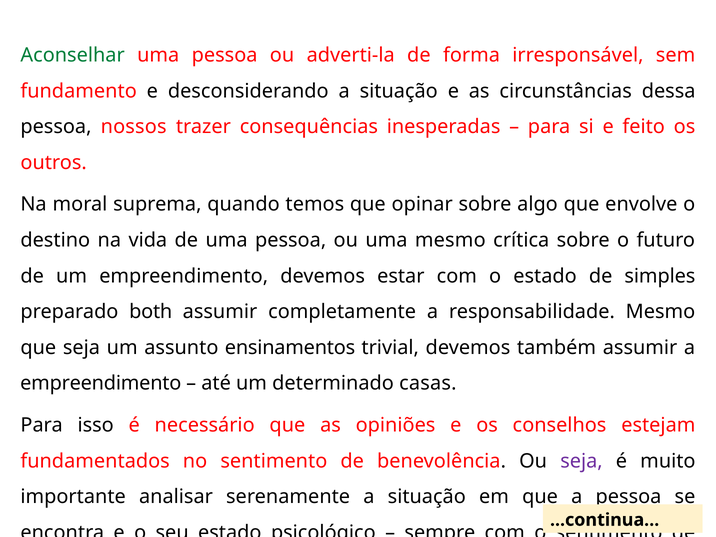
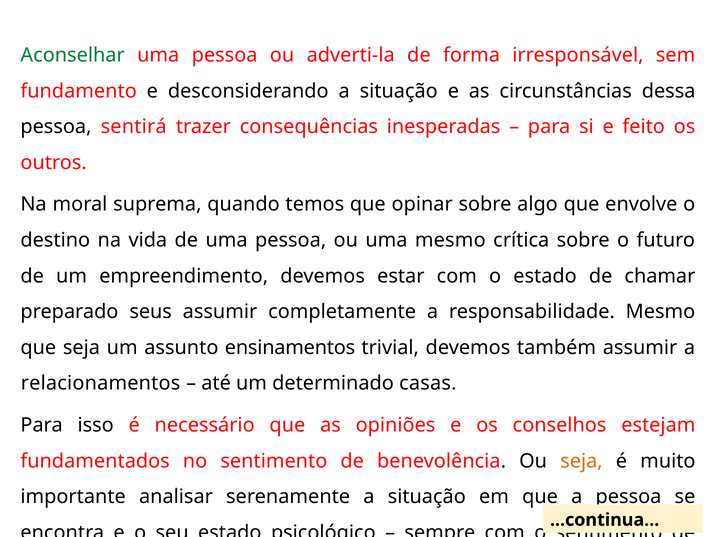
nossos: nossos -> sentirá (134, 127)
simples: simples -> chamar (660, 276)
both: both -> seus (151, 312)
empreendimento: empreendimento -> relacionamentos (101, 383)
seja colour: purple -> orange (581, 461)
